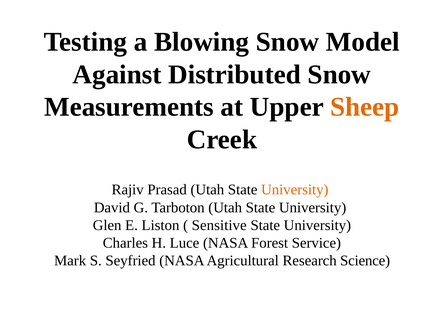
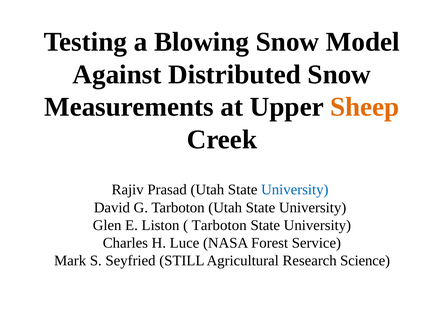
University colour: orange -> blue (295, 190)
Sensitive: Sensitive -> Tarboton (219, 225)
Seyfried NASA: NASA -> STILL (182, 261)
